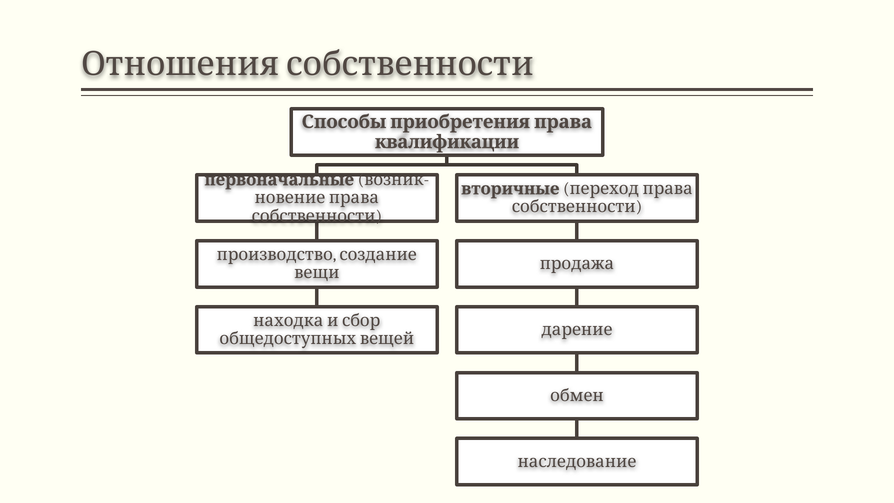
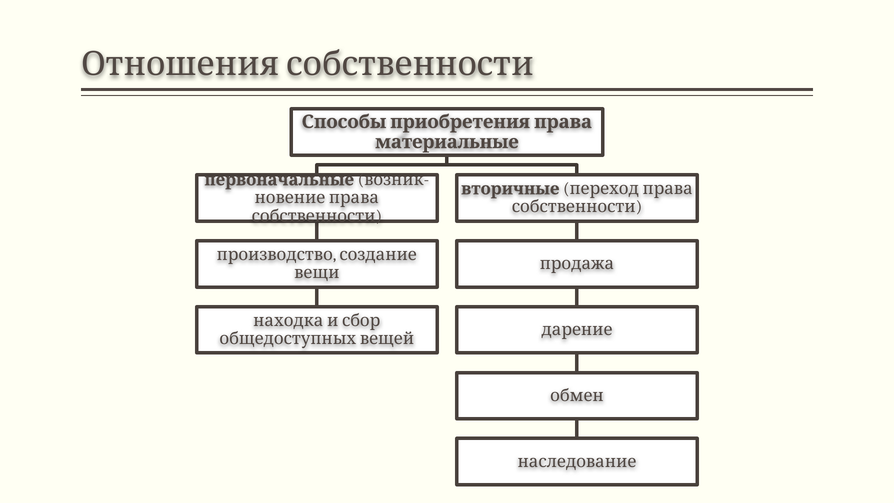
квалификации: квалификации -> материальные (447, 142)
